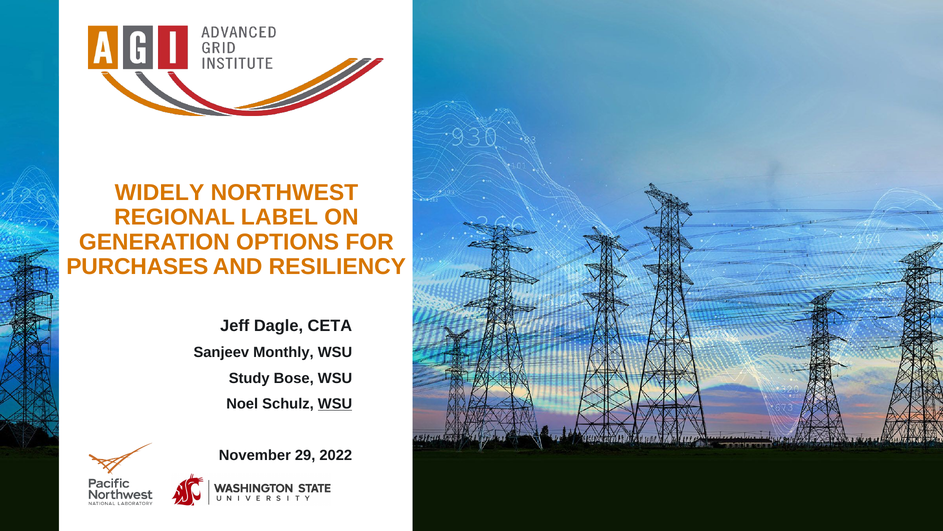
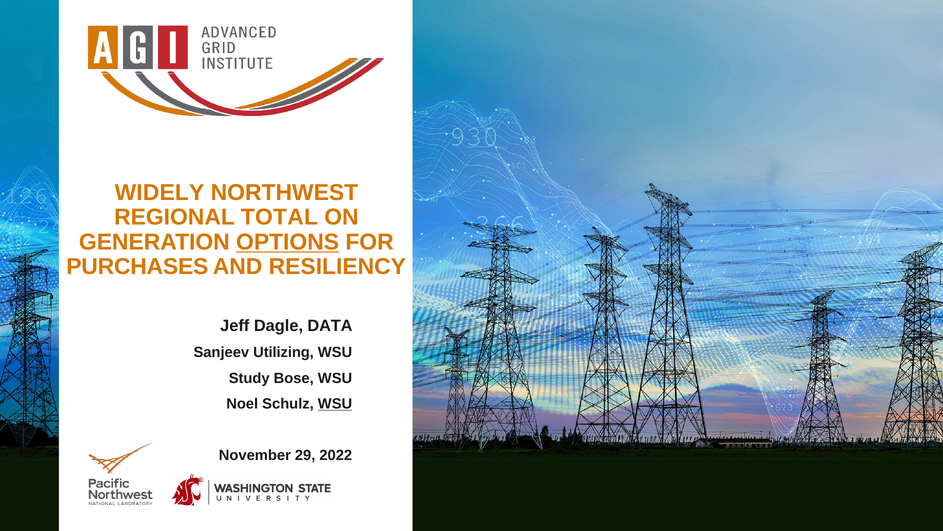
LABEL: LABEL -> TOTAL (279, 217)
OPTIONS underline: none -> present (288, 242)
CETA: CETA -> DATA (330, 325)
Monthly: Monthly -> Utilizing (283, 352)
